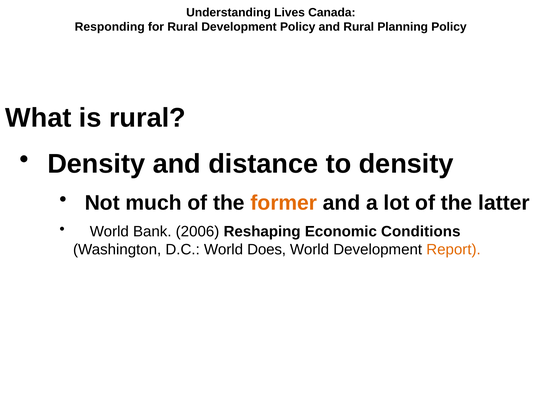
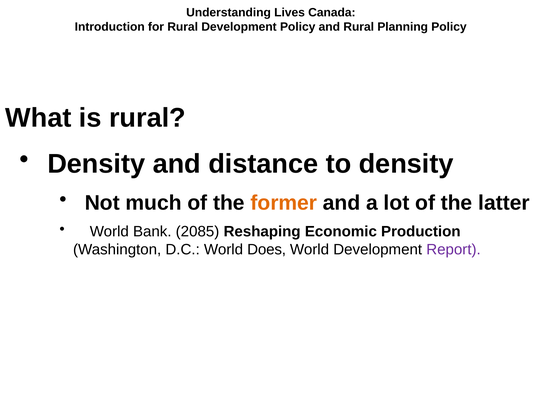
Responding: Responding -> Introduction (110, 27)
2006: 2006 -> 2085 (198, 232)
Conditions: Conditions -> Production (421, 232)
Report colour: orange -> purple (453, 250)
